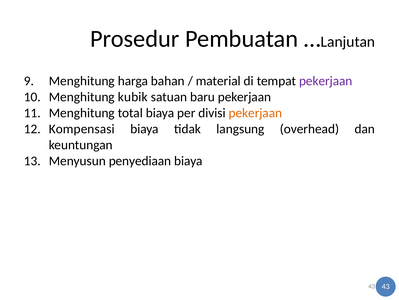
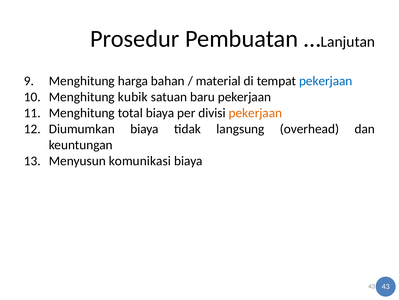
pekerjaan colour: purple -> blue (326, 81)
Kompensasi: Kompensasi -> Diumumkan (82, 129)
penyediaan: penyediaan -> komunikasi (140, 161)
